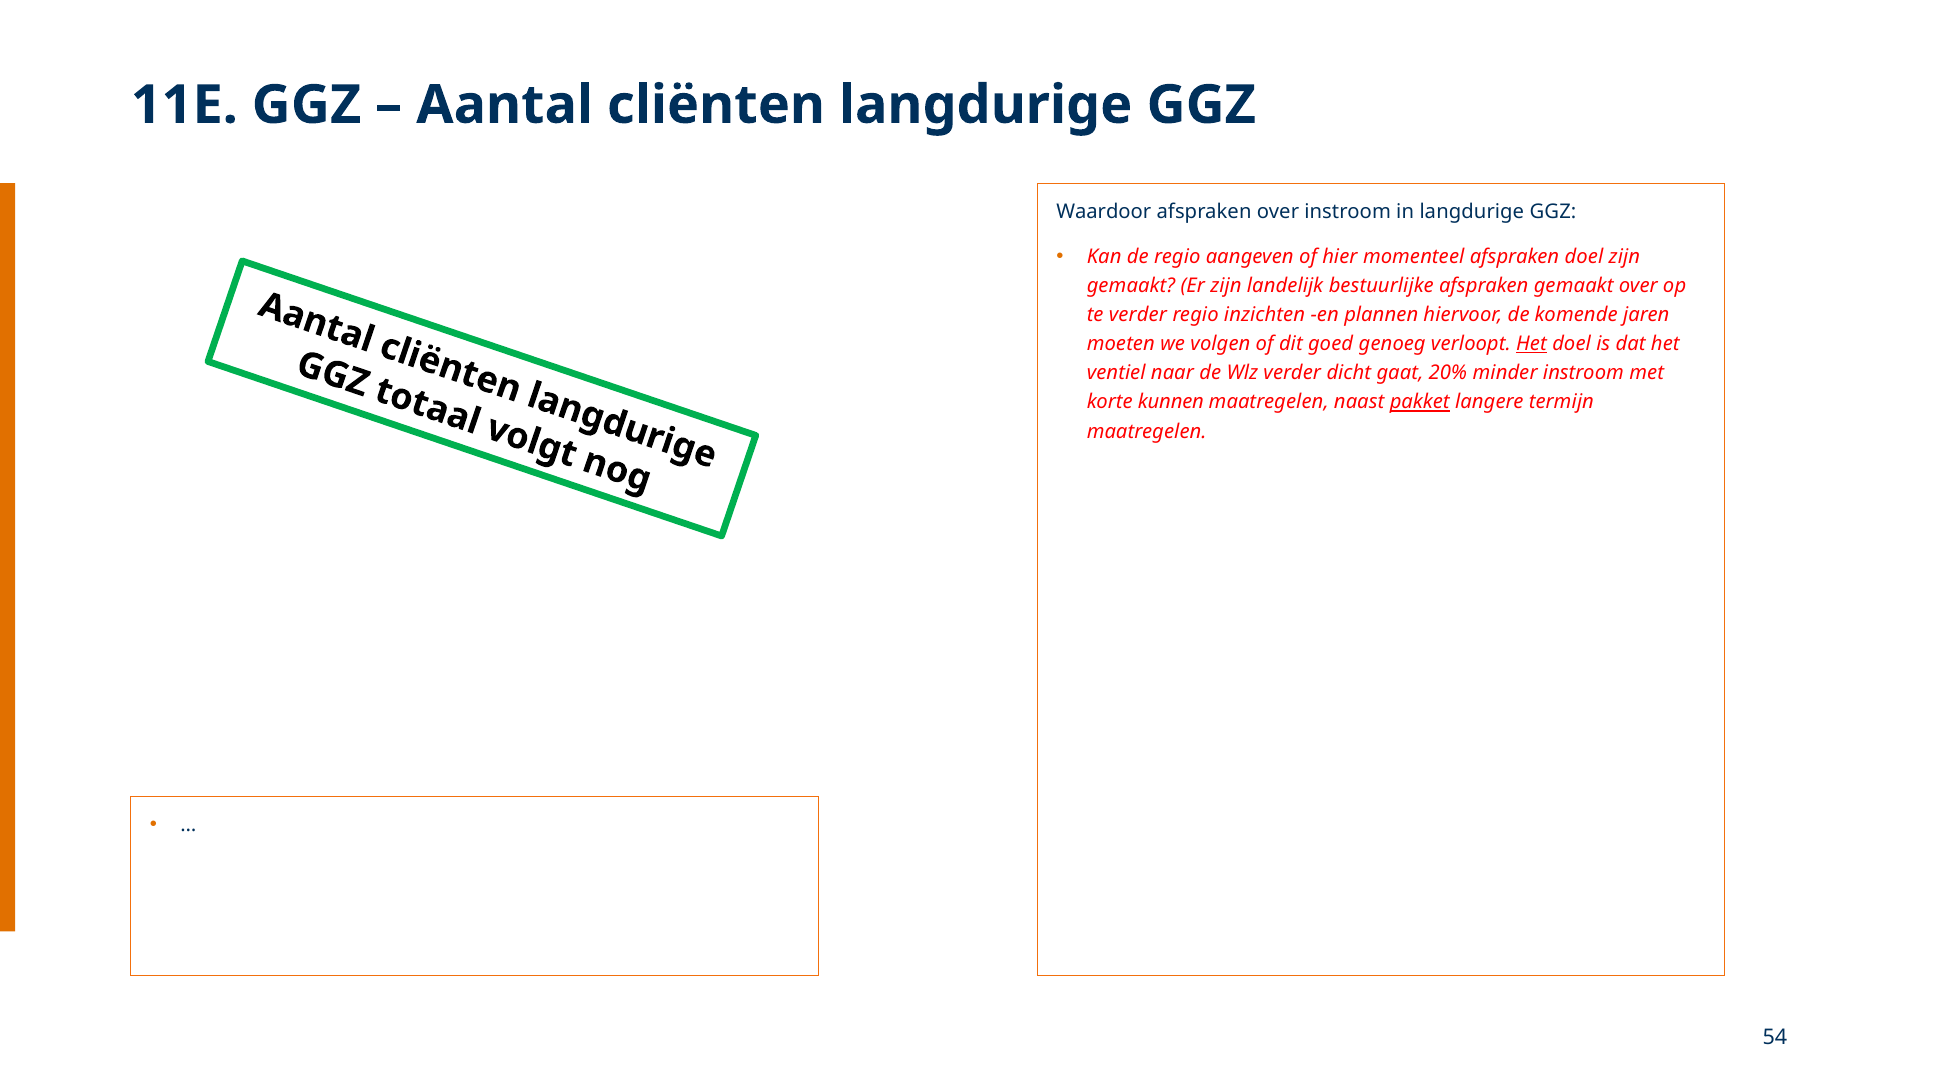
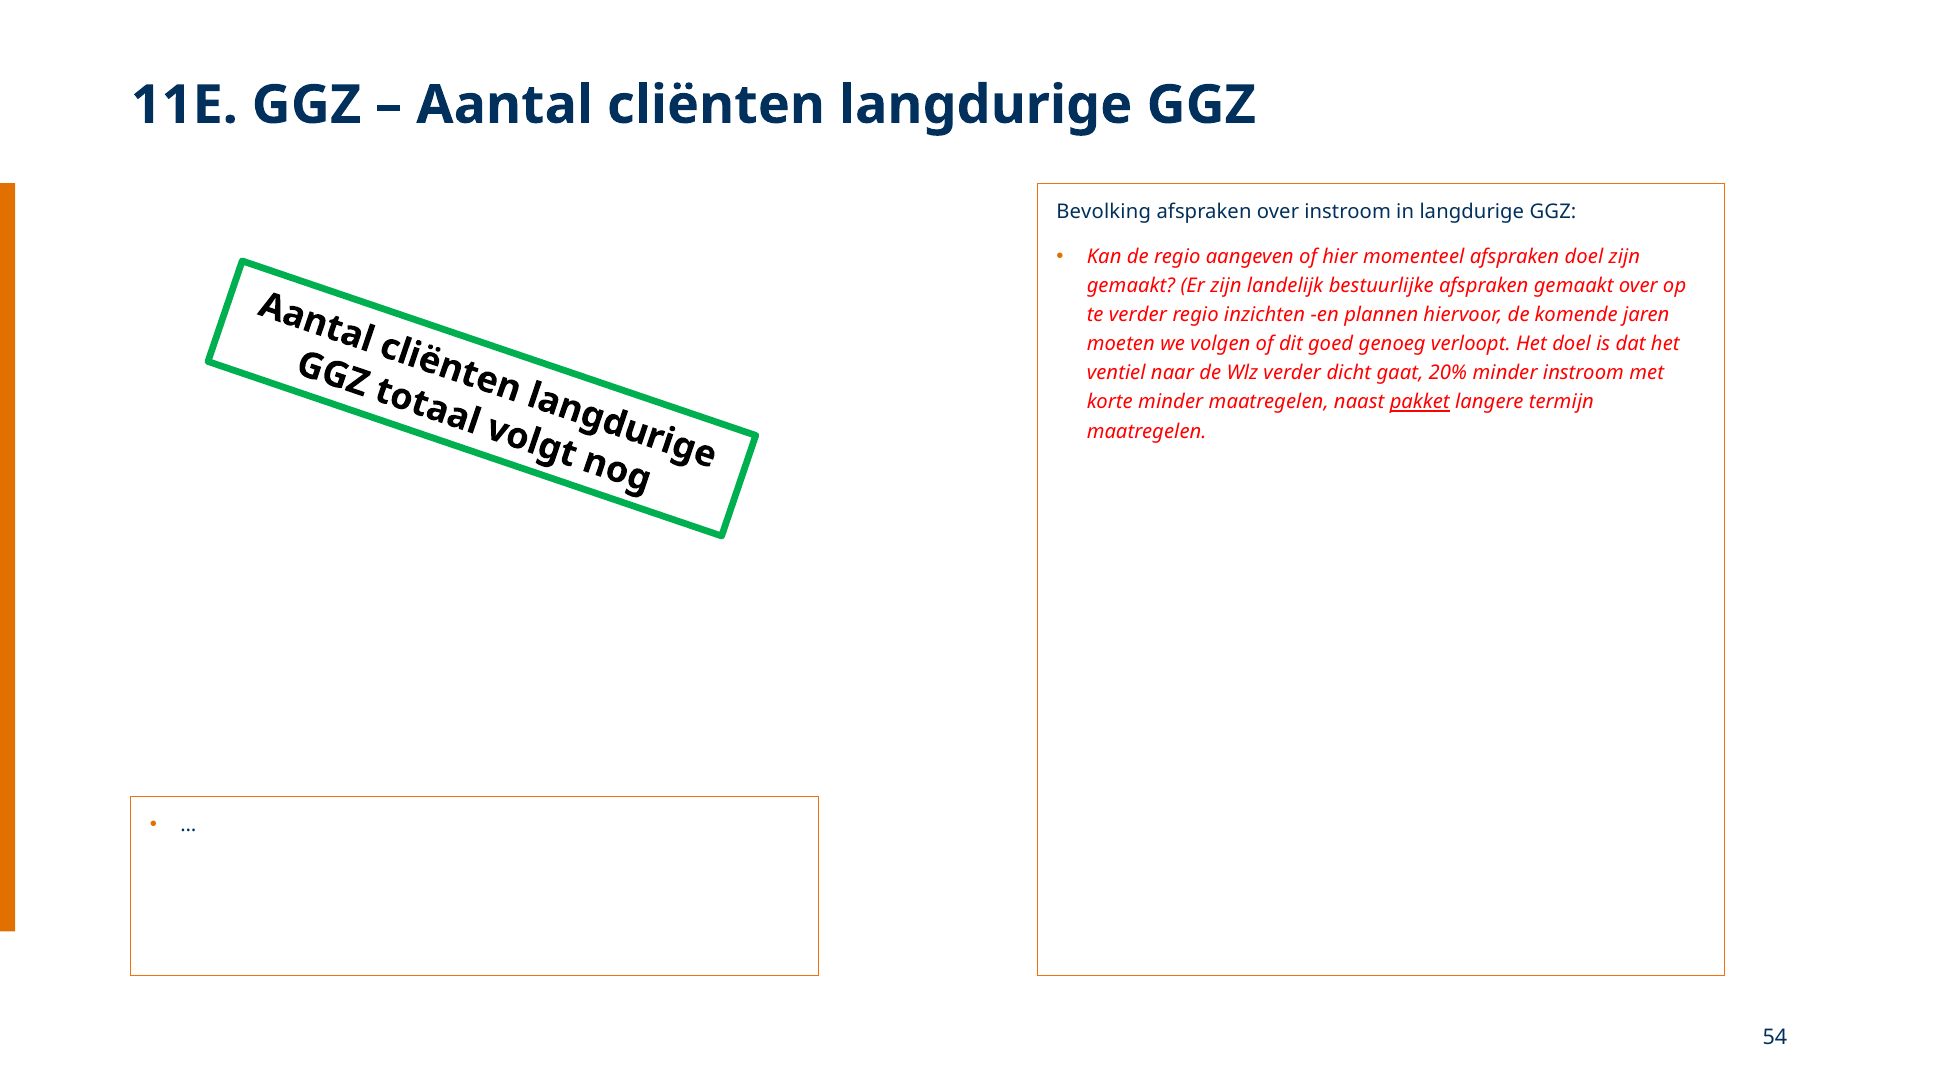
Waardoor: Waardoor -> Bevolking (1104, 212)
Het underline: present -> none (1531, 344)
korte kunnen: kunnen -> minder (1171, 402)
